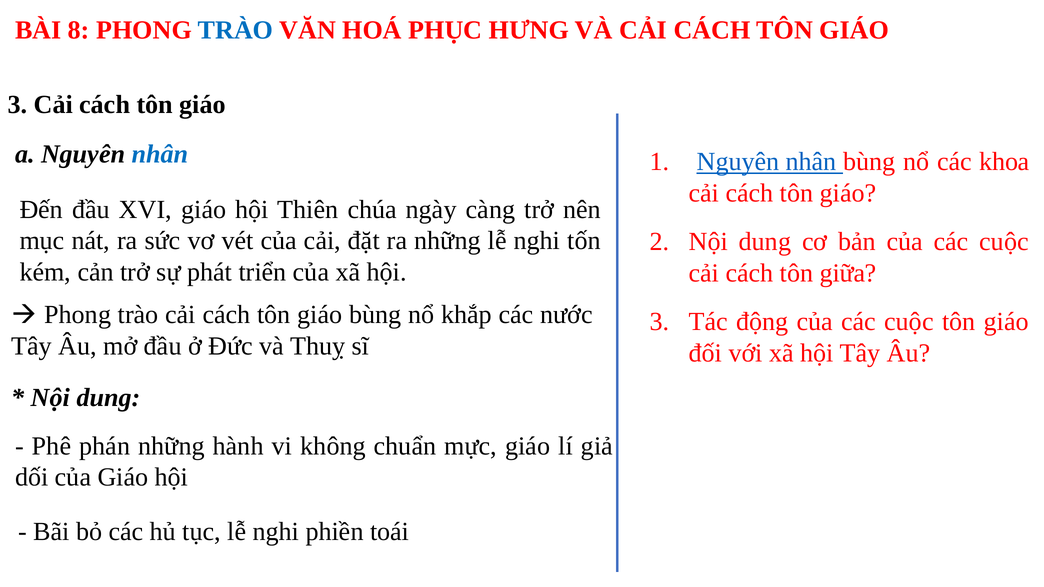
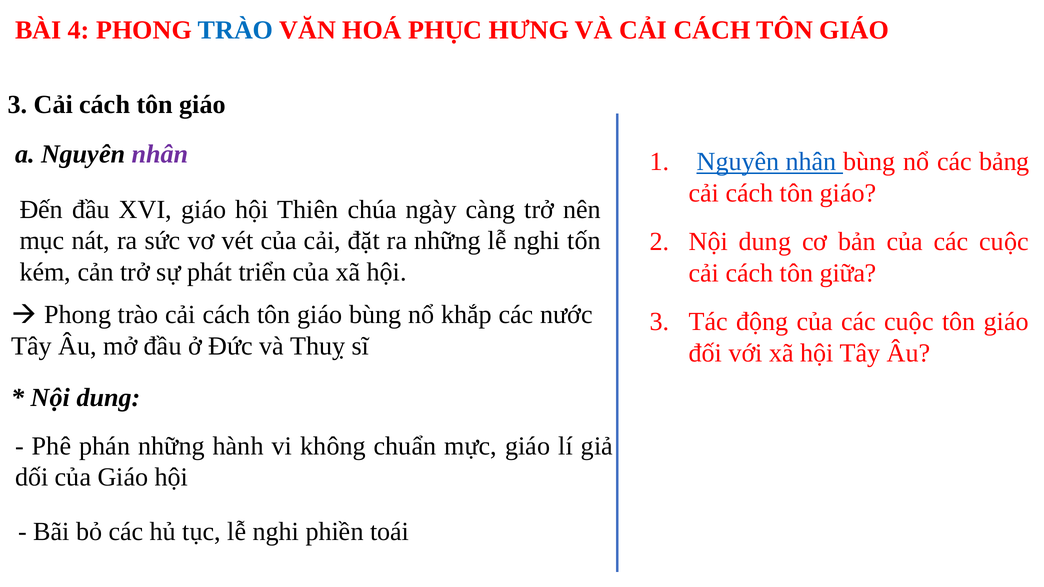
8: 8 -> 4 (79, 30)
nhân colour: blue -> purple (160, 154)
khoa: khoa -> bảng (1004, 162)
